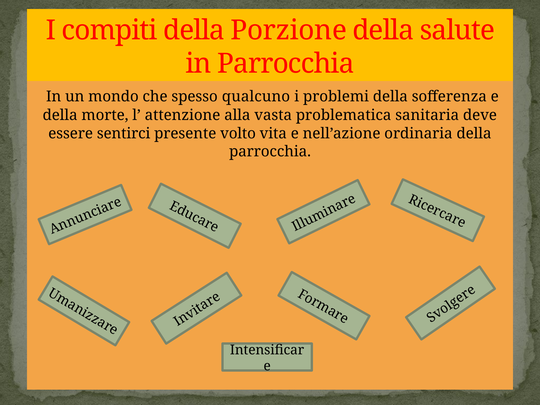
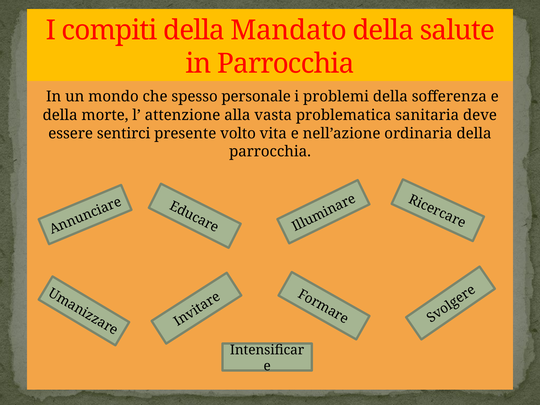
Porzione: Porzione -> Mandato (289, 30)
qualcuno: qualcuno -> personale (256, 96)
